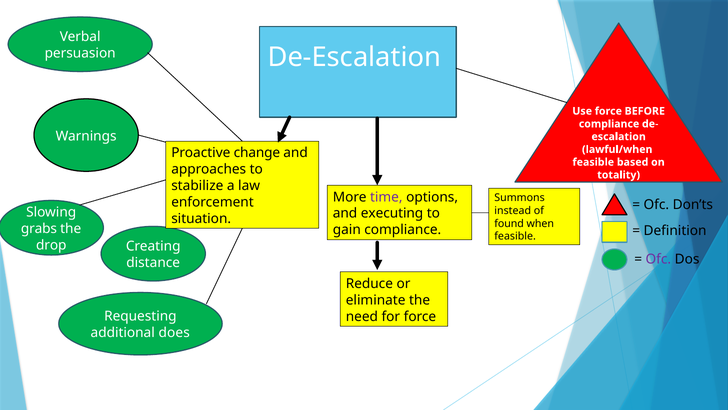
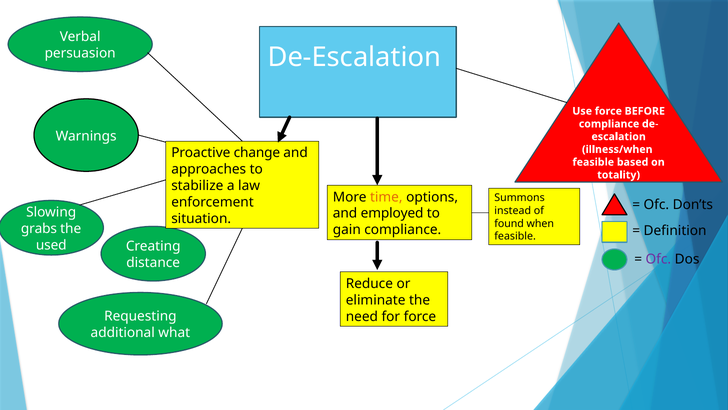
lawful/when: lawful/when -> illness/when (617, 149)
time colour: purple -> orange (386, 197)
executing: executing -> employed (392, 213)
drop: drop -> used (51, 245)
does: does -> what (174, 332)
